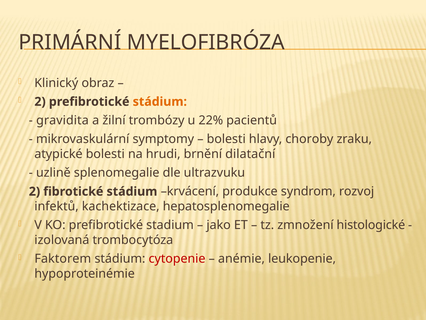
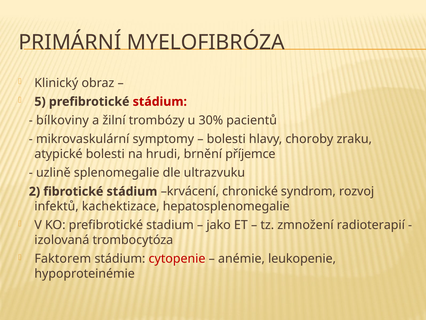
2: 2 -> 5 (40, 102)
stádium colour: orange -> red (160, 102)
gravidita: gravidita -> bílkoviny (62, 120)
22%: 22% -> 30% (211, 120)
dilatační: dilatační -> příjemce (250, 154)
produkce: produkce -> chronické (250, 191)
histologické: histologické -> radioterapií (371, 225)
